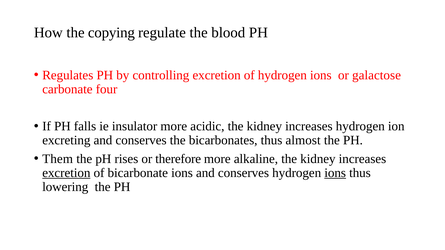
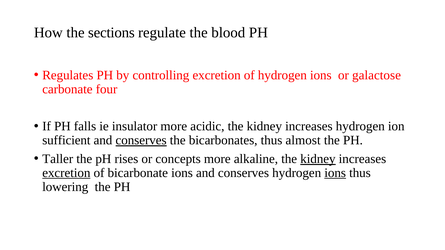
copying: copying -> sections (111, 32)
excreting: excreting -> sufficient (66, 140)
conserves underline: none -> present (141, 140)
Them: Them -> Taller (58, 159)
therefore: therefore -> concepts (178, 159)
kidney underline: none -> present (318, 159)
